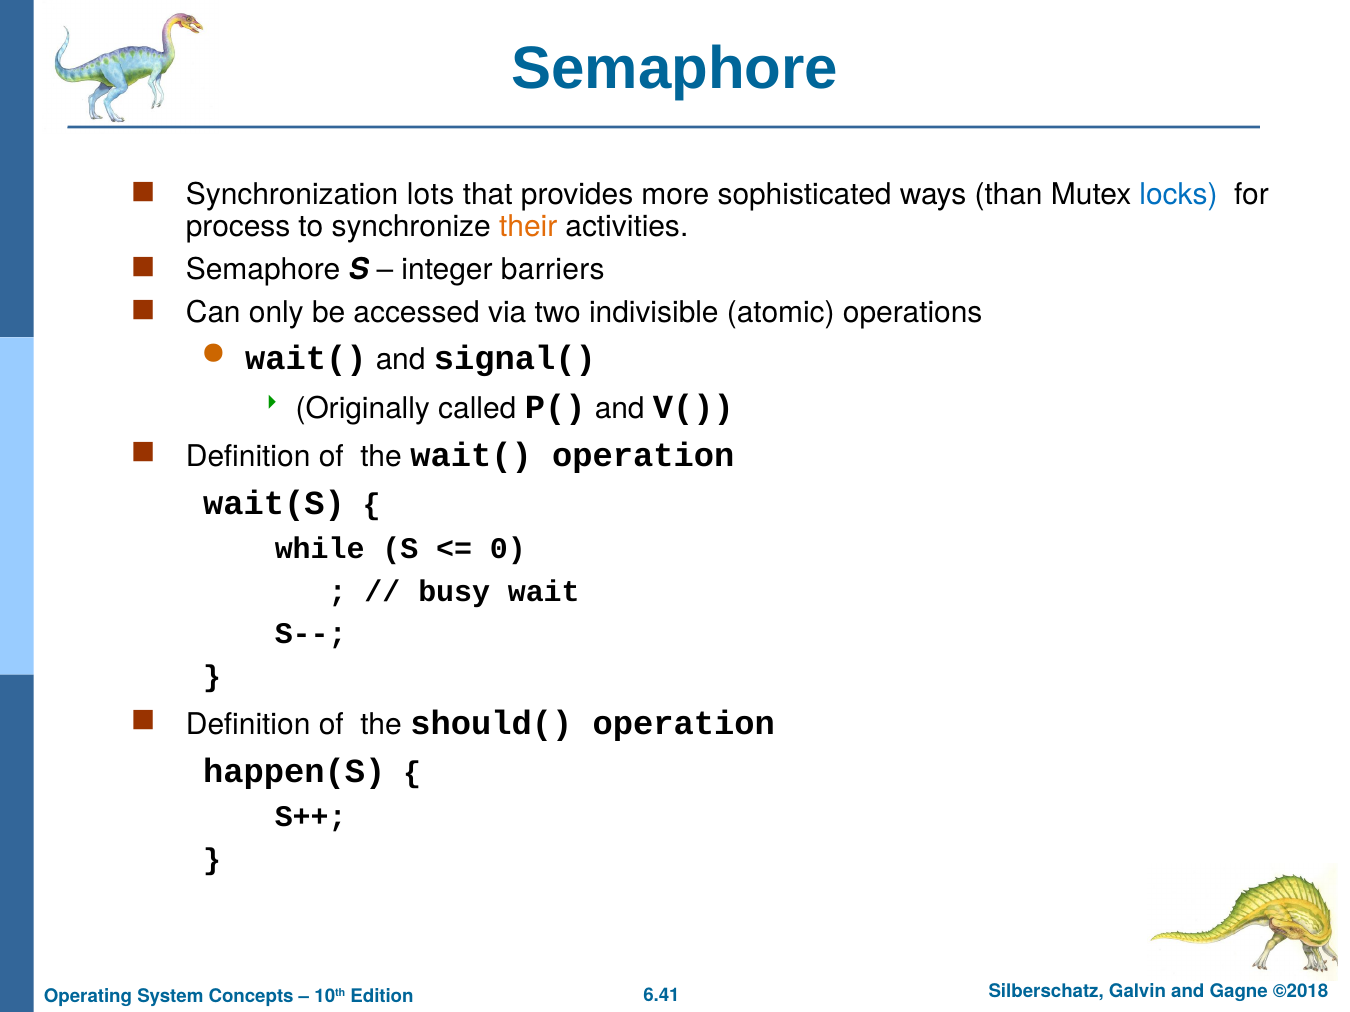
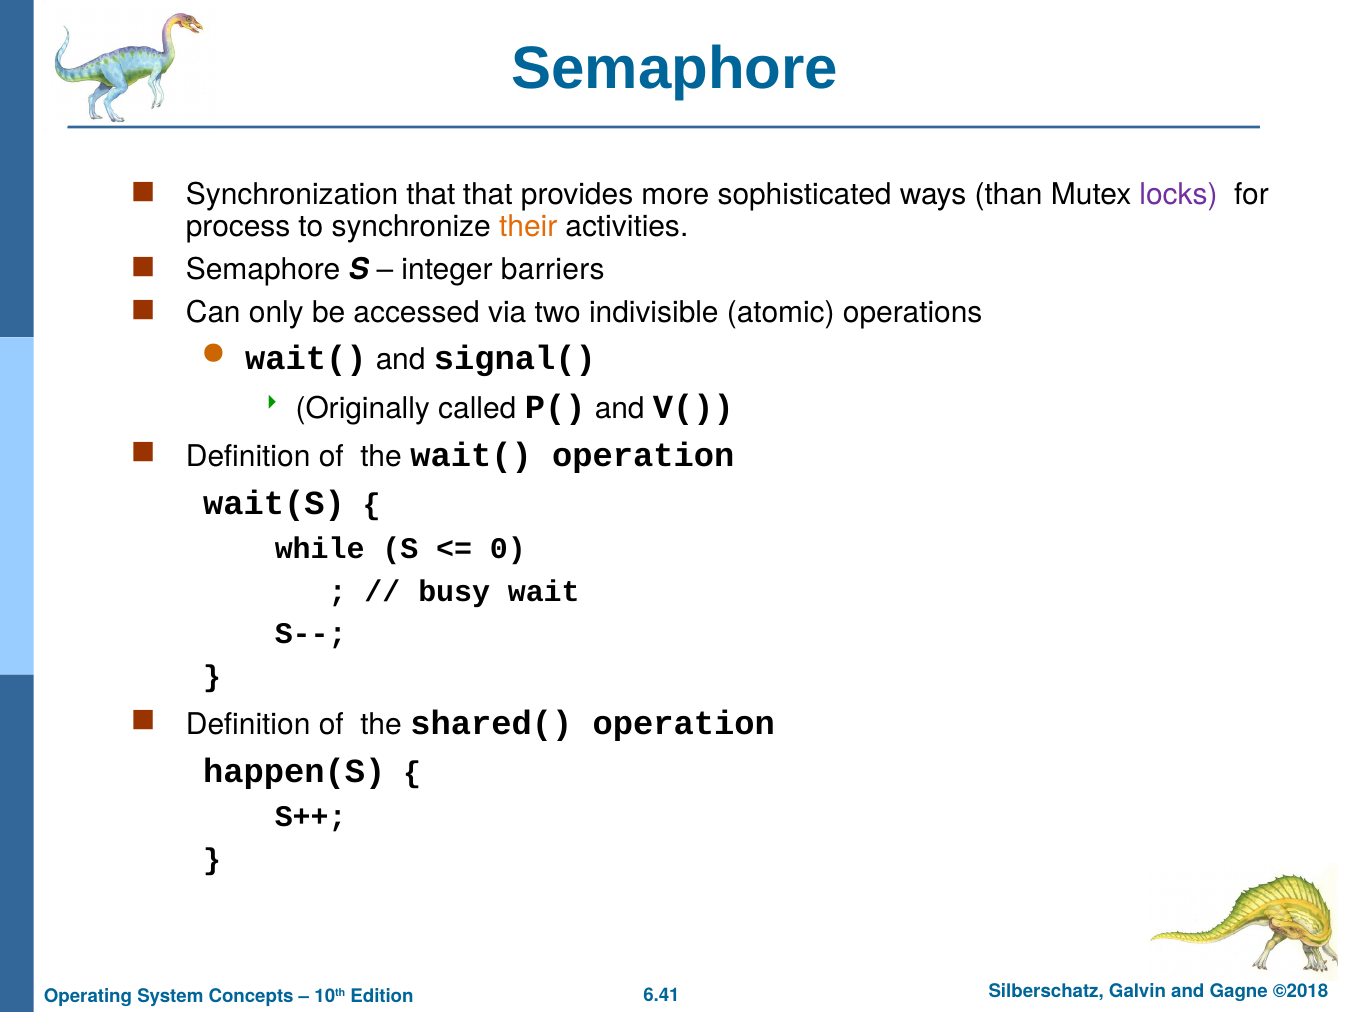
Synchronization lots: lots -> that (431, 195)
locks colour: blue -> purple (1179, 195)
should(: should( -> shared( (491, 723)
